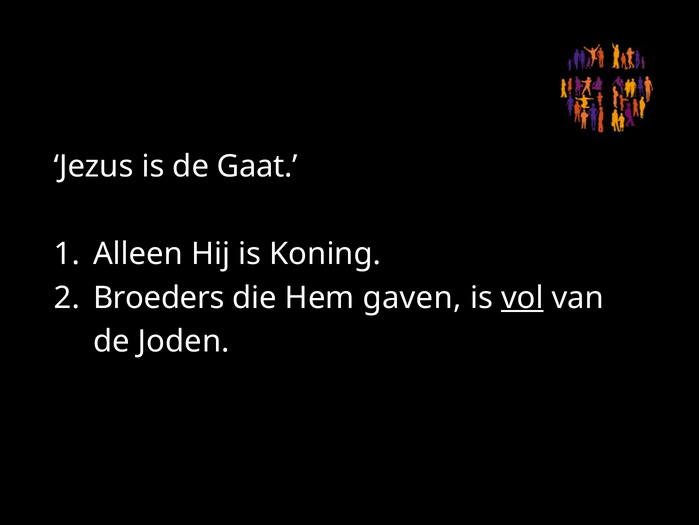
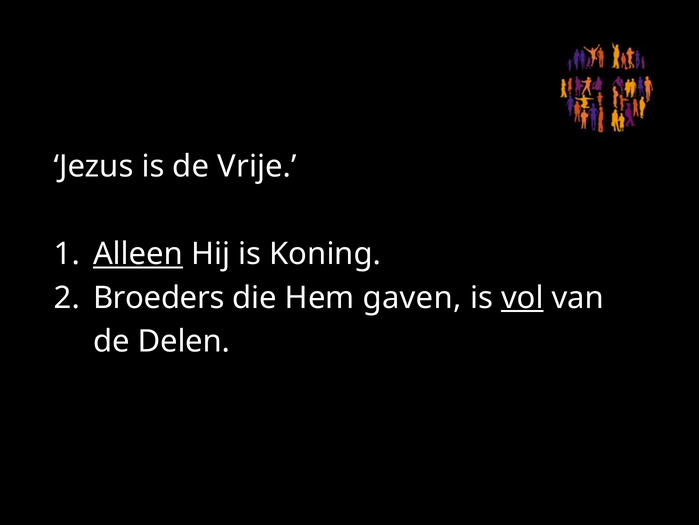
Gaat: Gaat -> Vrije (257, 166)
Alleen underline: none -> present (138, 254)
Joden: Joden -> Delen (184, 341)
